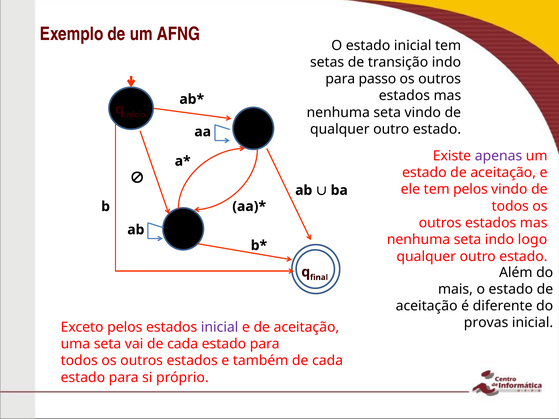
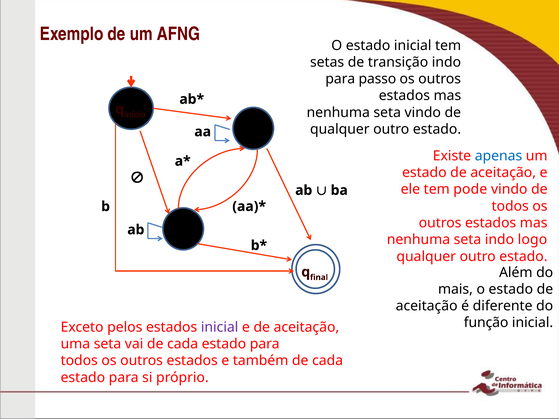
apenas colour: purple -> blue (498, 156)
tem pelos: pelos -> pode (470, 189)
provas: provas -> função (486, 323)
